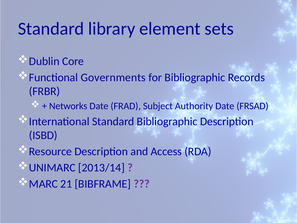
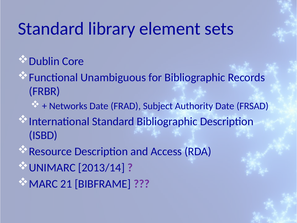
Governments: Governments -> Unambiguous (113, 77)
